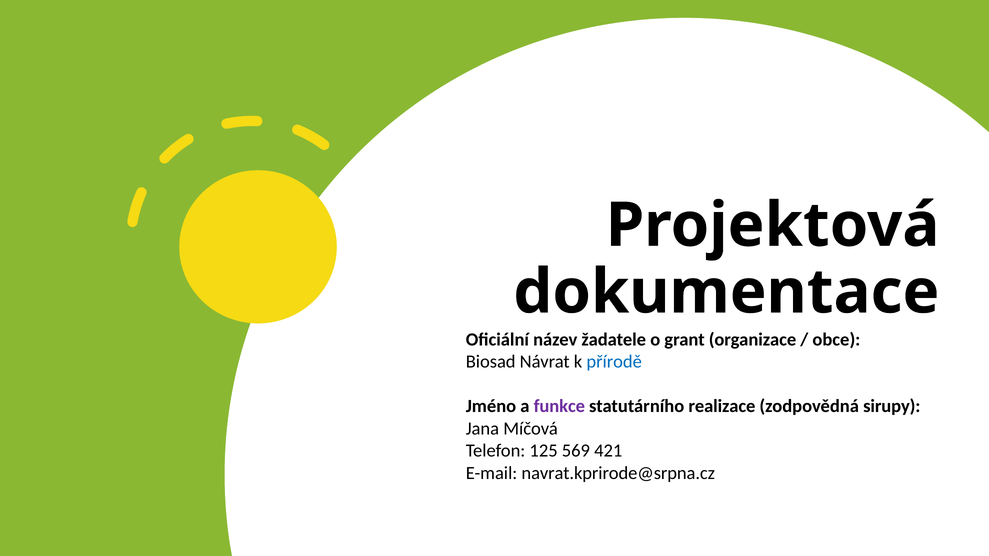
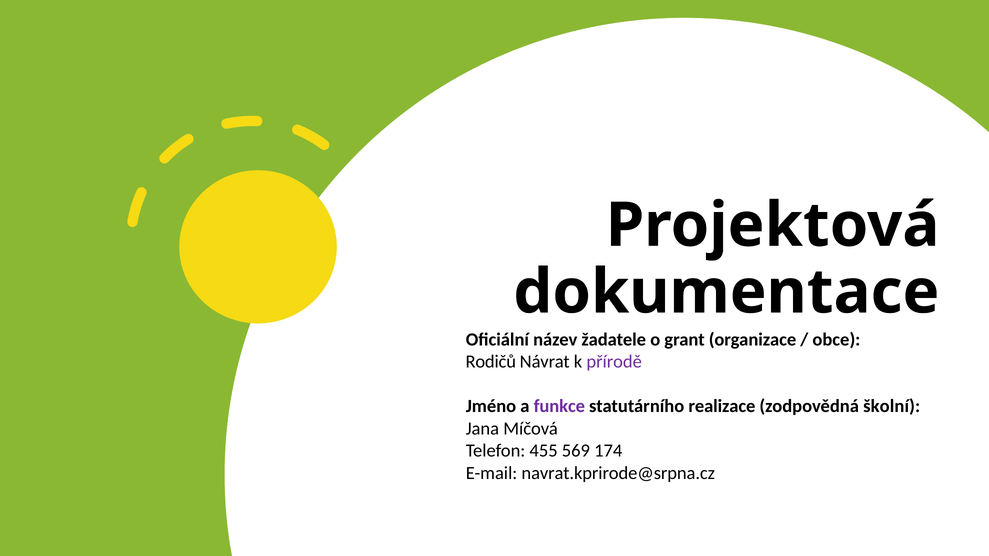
Biosad: Biosad -> Rodičů (491, 362)
přírodě colour: blue -> purple (614, 362)
sirupy: sirupy -> školní (892, 406)
125: 125 -> 455 (544, 451)
421: 421 -> 174 (608, 451)
